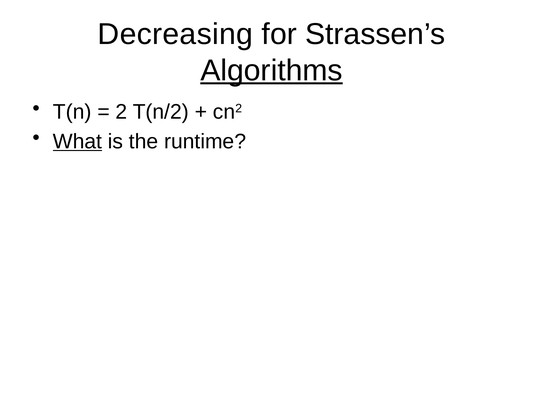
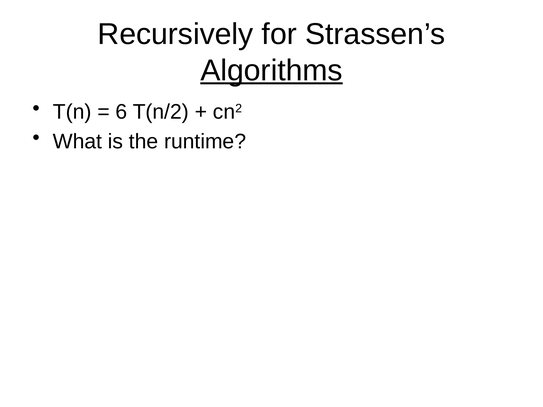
Decreasing: Decreasing -> Recursively (175, 34)
2: 2 -> 6 (121, 112)
What underline: present -> none (78, 141)
